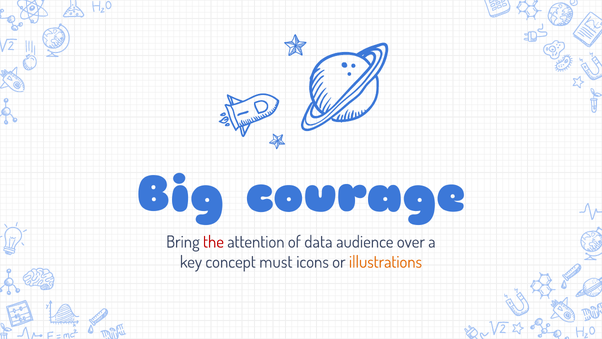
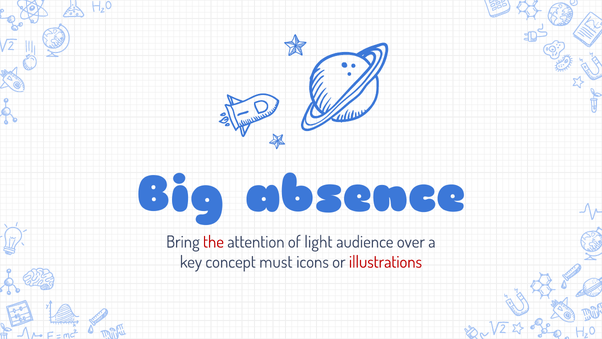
courage: courage -> absence (355, 194)
data: data -> light (318, 242)
illustrations colour: orange -> red (385, 262)
